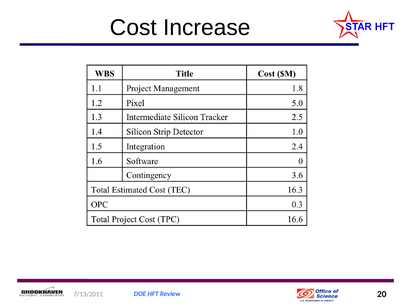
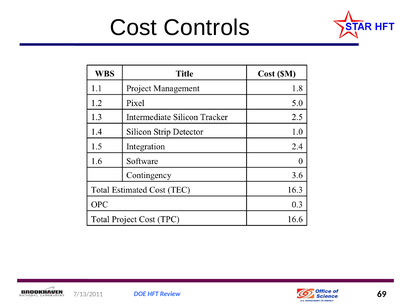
Increase: Increase -> Controls (207, 28)
20: 20 -> 69 (382, 294)
